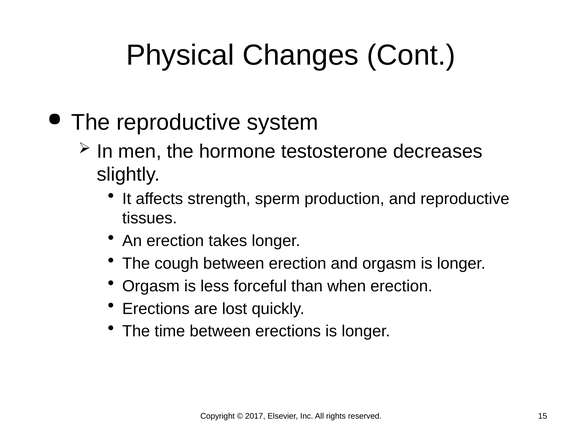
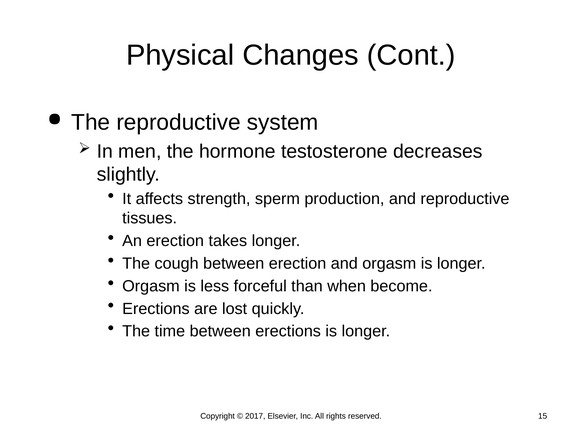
when erection: erection -> become (401, 286)
